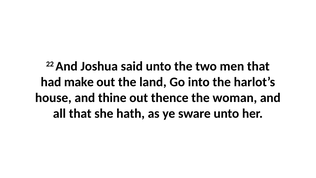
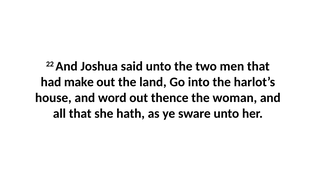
thine: thine -> word (112, 98)
